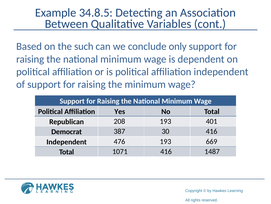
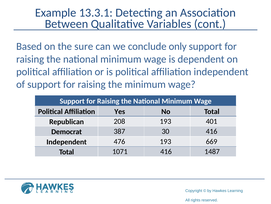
34.8.5: 34.8.5 -> 13.3.1 (96, 13)
such: such -> sure (84, 46)
